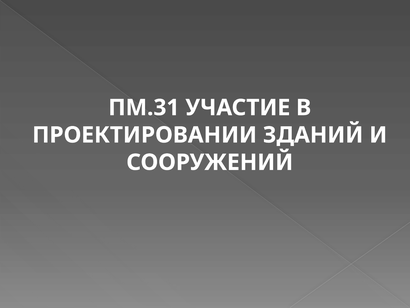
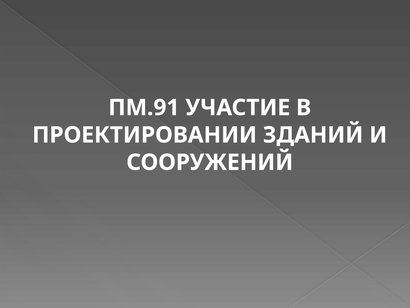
ПМ.31: ПМ.31 -> ПМ.91 (144, 107)
